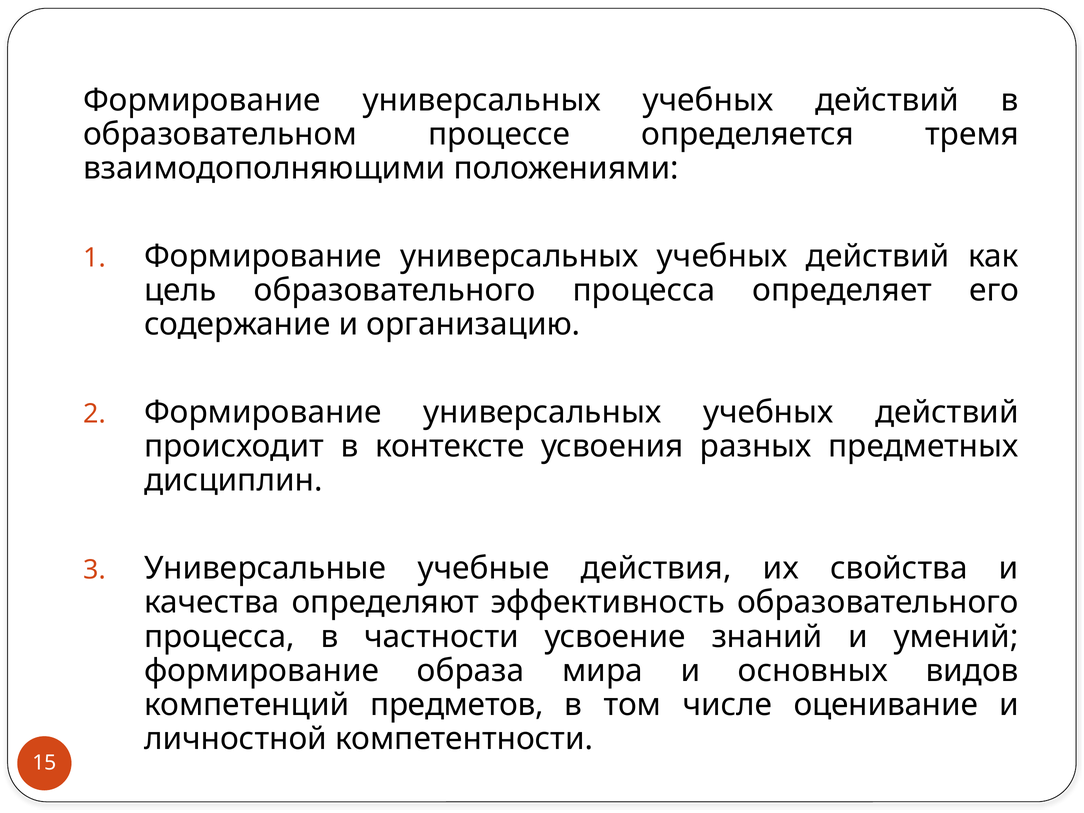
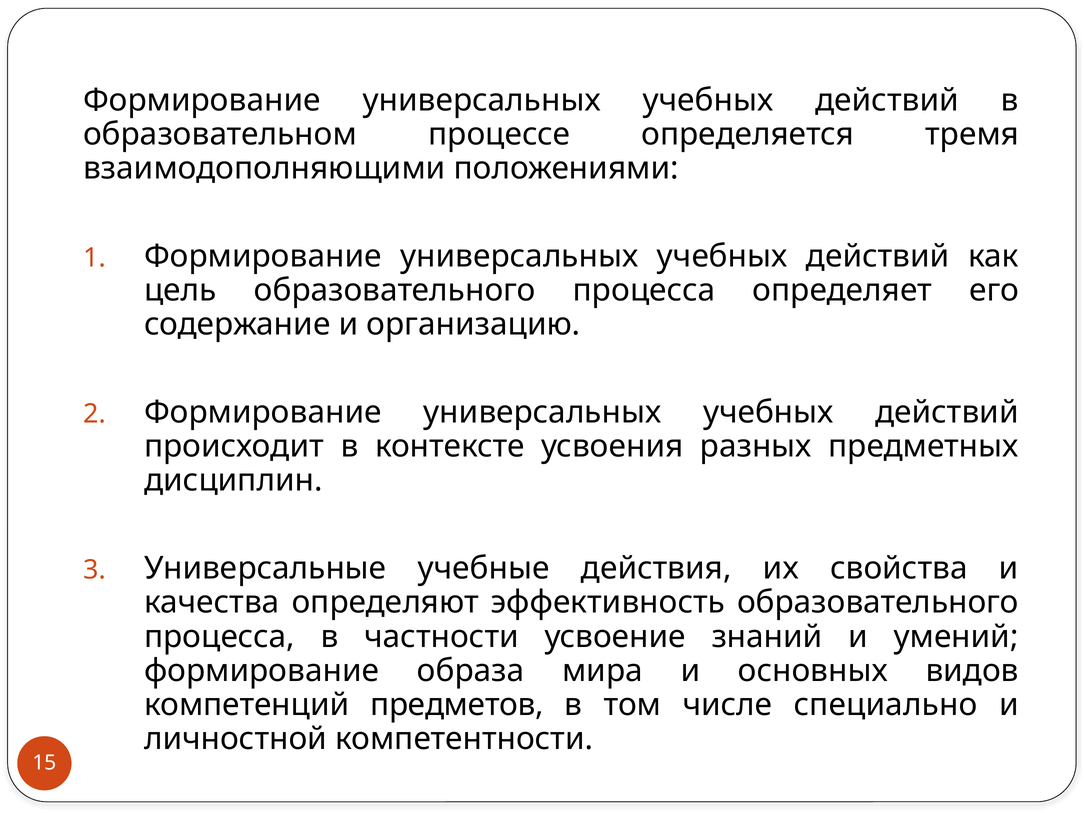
оценивание: оценивание -> специально (886, 705)
